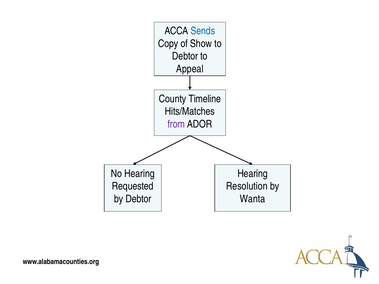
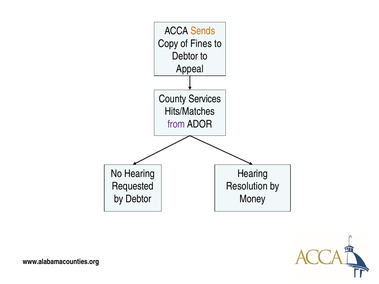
Sends colour: blue -> orange (203, 31)
Show: Show -> Fines (201, 44)
Timeline: Timeline -> Services (205, 99)
Wanta: Wanta -> Money (253, 199)
